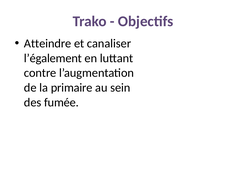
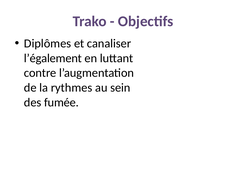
Atteindre: Atteindre -> Diplômes (48, 44)
primaire: primaire -> rythmes (72, 88)
